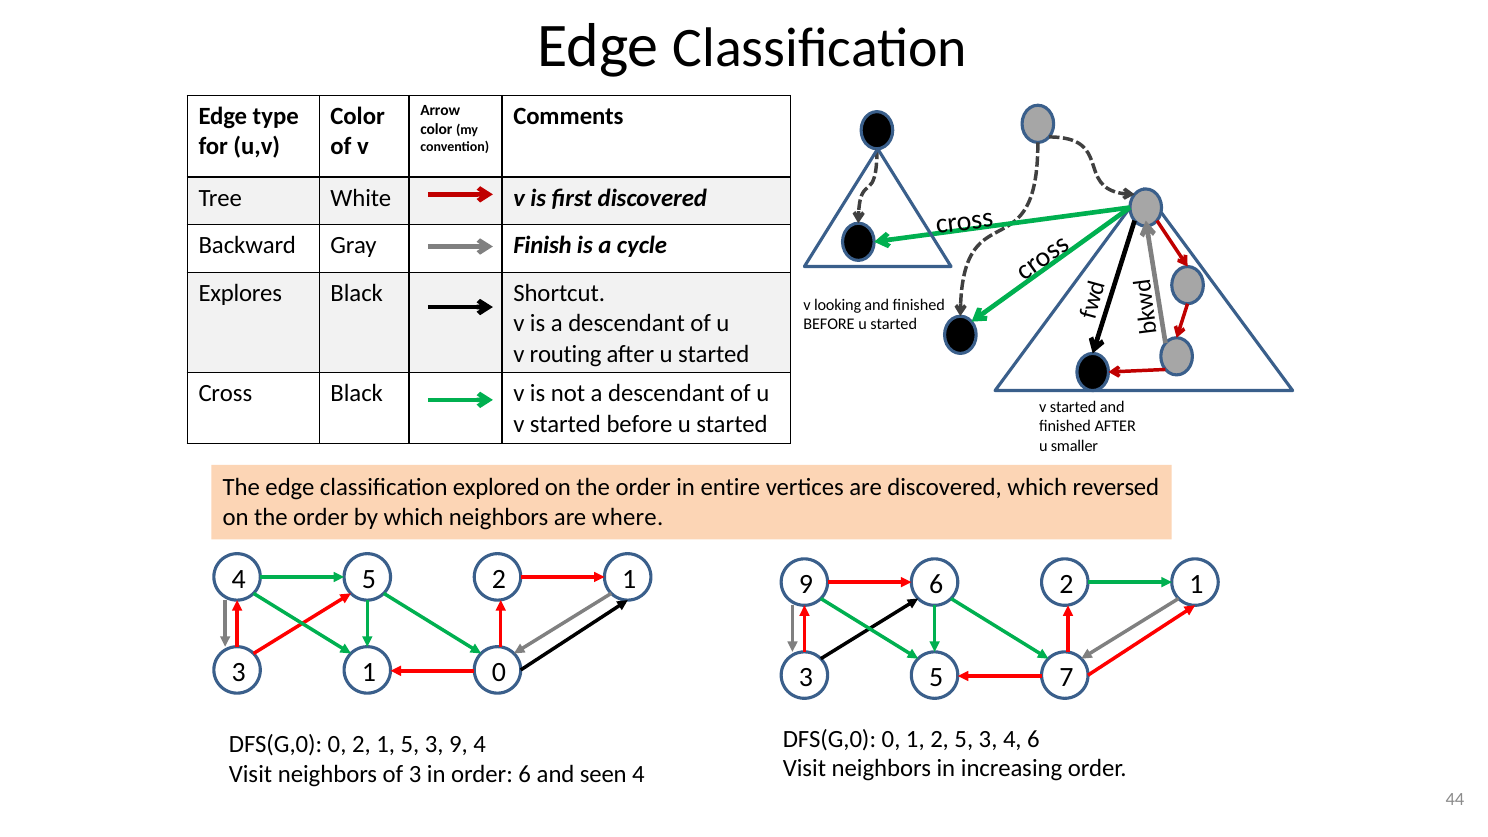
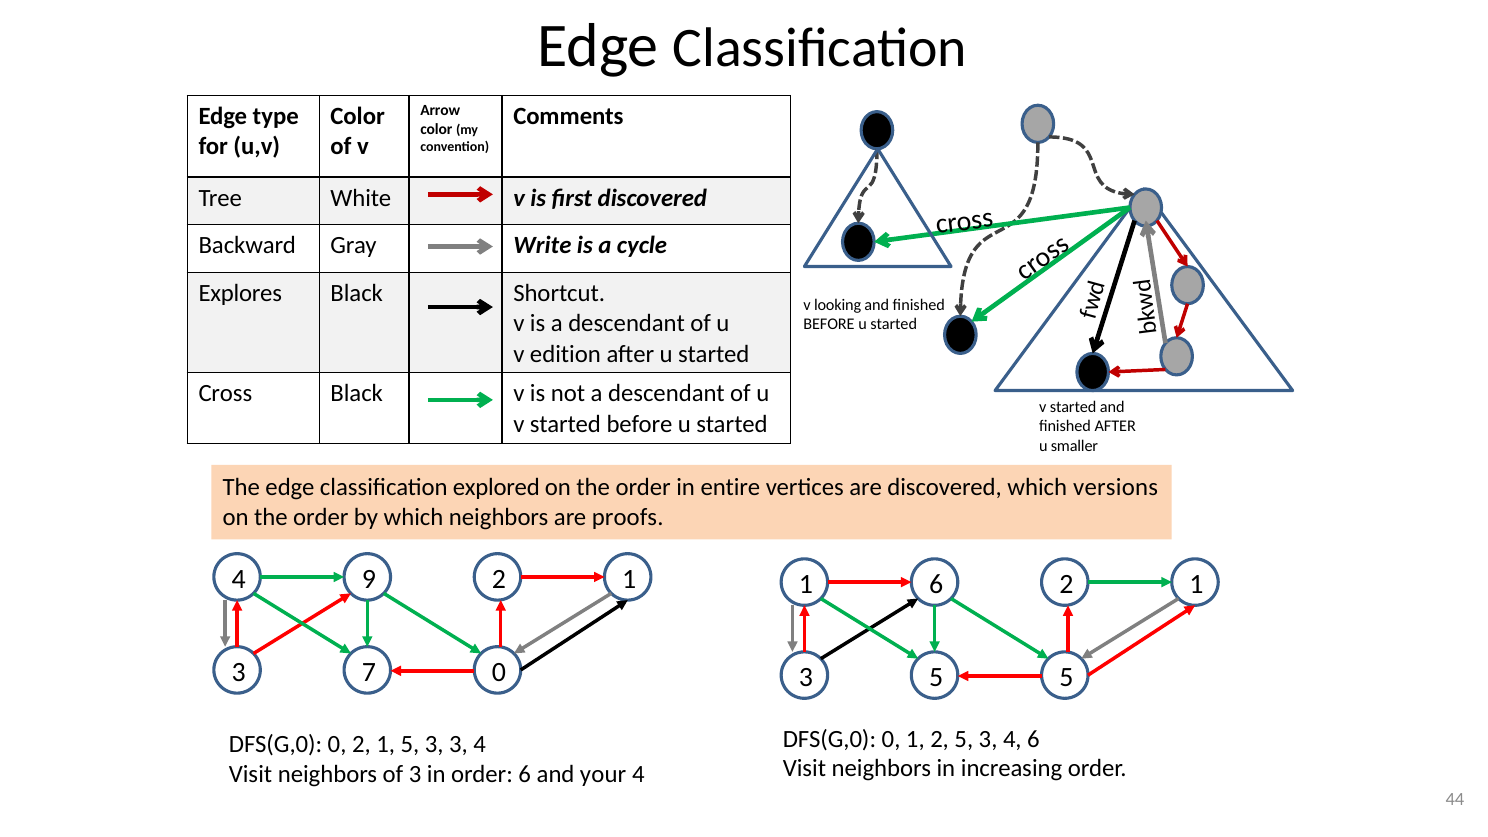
Finish: Finish -> Write (542, 246)
routing: routing -> edition (565, 354)
reversed: reversed -> versions (1116, 487)
where: where -> proofs (628, 517)
4 5: 5 -> 9 (369, 579)
1 9: 9 -> 1 (806, 584)
3 1: 1 -> 7 (369, 672)
5 7: 7 -> 5 (1066, 677)
3 9: 9 -> 3 (458, 745)
seen: seen -> your (603, 774)
